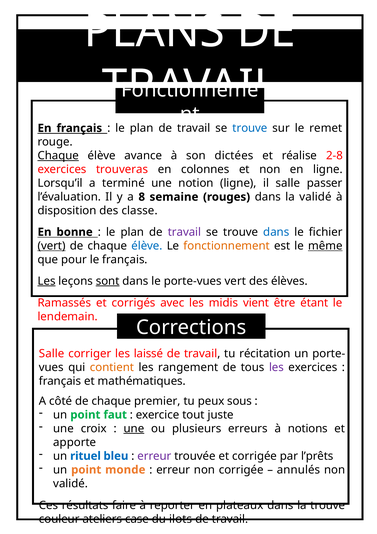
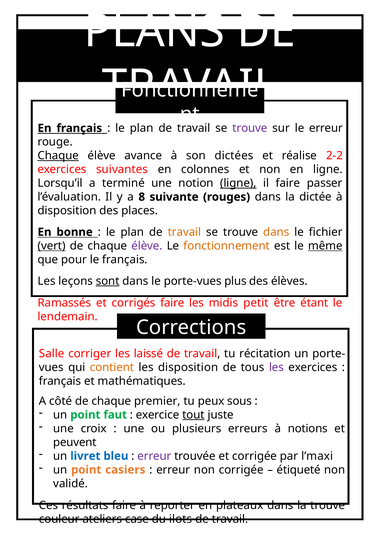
trouve colour: blue -> purple (250, 128)
le remet: remet -> erreur (326, 128)
2-8: 2-8 -> 2-2 (334, 156)
trouveras: trouveras -> suivantes (122, 169)
ligne underline: none -> present (238, 183)
il salle: salle -> faire (288, 183)
semaine: semaine -> suivante (174, 197)
la validé: validé -> dictée (316, 197)
classe: classe -> places (140, 211)
travail colour: purple -> orange (184, 232)
dans colour: blue -> orange (276, 232)
élève colour: blue -> purple (147, 246)
Les underline: present -> none (47, 281)
porte-vues vert: vert -> plus (235, 281)
corrigés avec: avec -> faire (172, 303)
vient: vient -> petit (256, 303)
les rangement: rangement -> disposition (188, 367)
tout underline: none -> present (193, 415)
une underline: present -> none (134, 428)
apporte: apporte -> peuvent (75, 442)
rituel: rituel -> livret (85, 456)
l’prêts: l’prêts -> l’maxi (317, 456)
monde: monde -> casiers (125, 470)
annulés: annulés -> étiqueté (299, 470)
